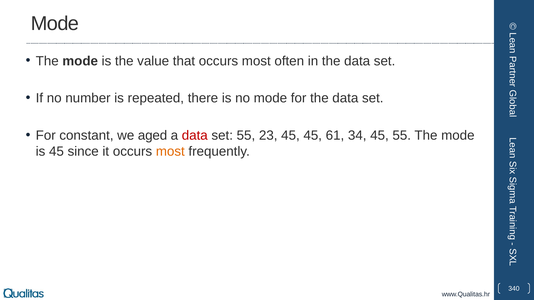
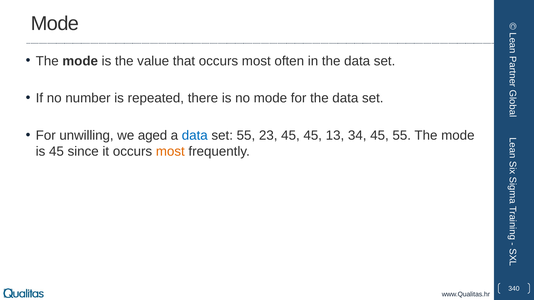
constant: constant -> unwilling (87, 136)
data colour: red -> blue (195, 136)
61: 61 -> 13 (335, 136)
